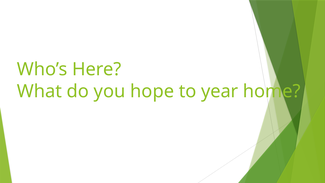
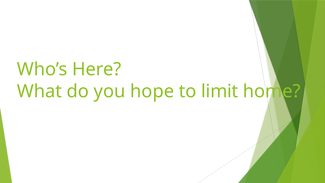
year: year -> limit (220, 91)
